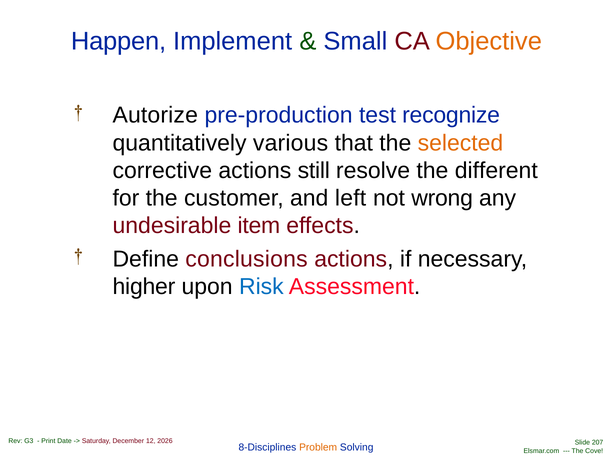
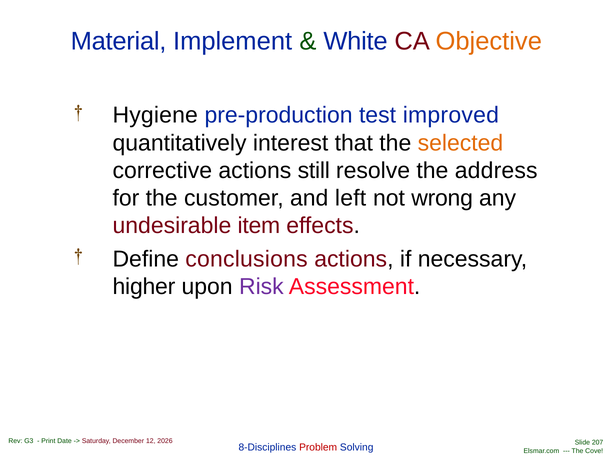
Happen: Happen -> Material (119, 41)
Small: Small -> White (356, 41)
Autorize: Autorize -> Hygiene (155, 115)
recognize: recognize -> improved (451, 115)
various: various -> interest (291, 143)
different: different -> address (496, 170)
Risk colour: blue -> purple (261, 287)
Problem colour: orange -> red (318, 447)
